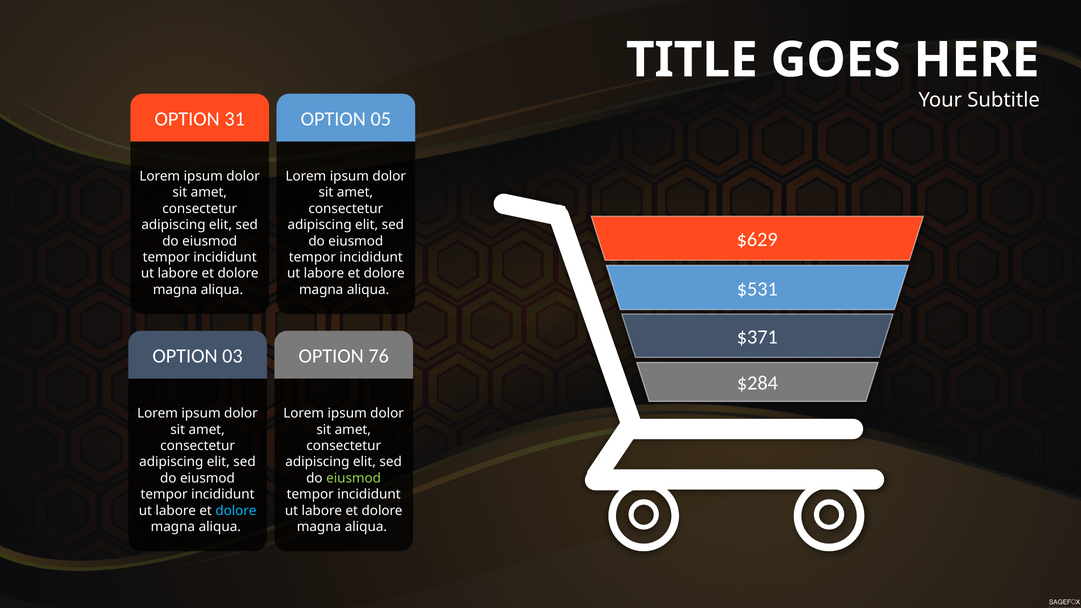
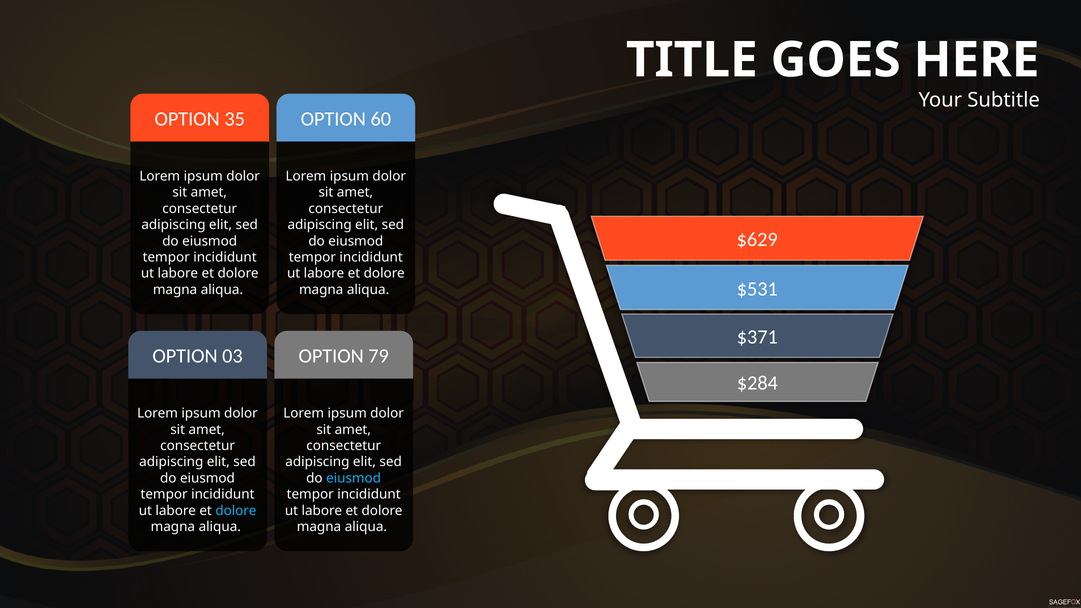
31: 31 -> 35 (235, 119)
05: 05 -> 60 (381, 119)
76: 76 -> 79 (379, 356)
eiusmod colour: light green -> light blue (354, 478)
